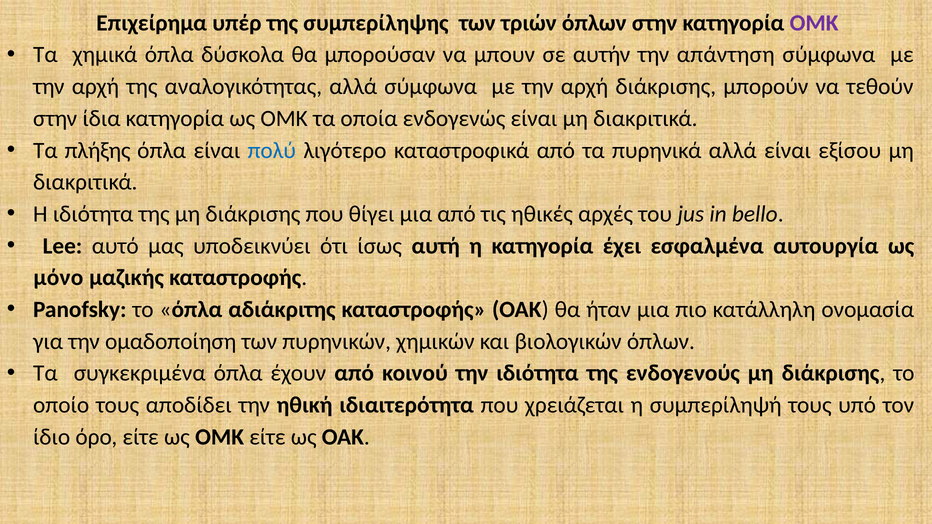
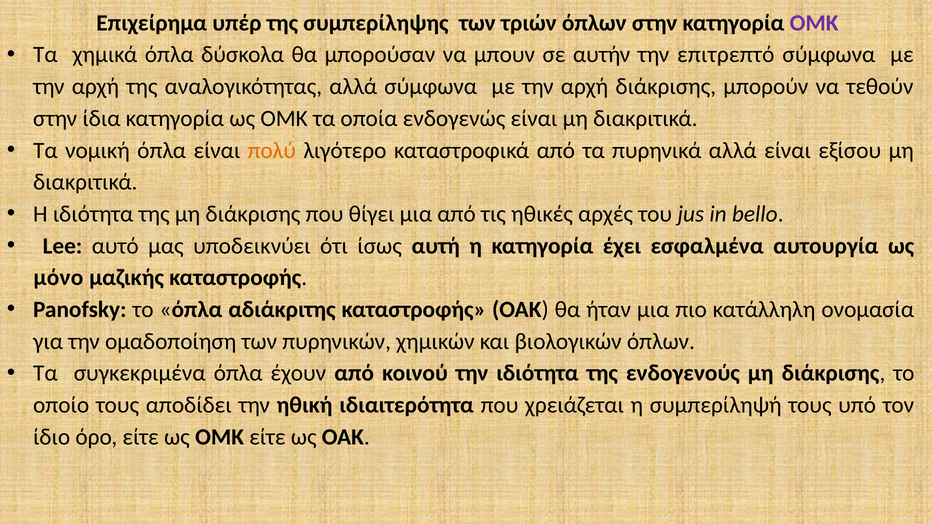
απάντηση: απάντηση -> επιτρεπτό (726, 55)
πλήξης: πλήξης -> νομική (98, 150)
πολύ colour: blue -> orange (272, 150)
